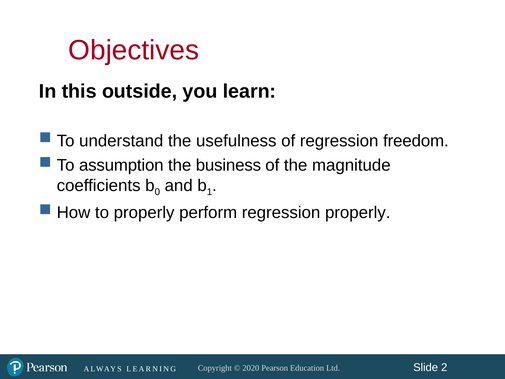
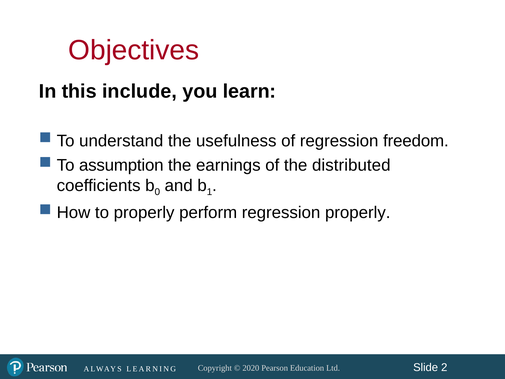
outside: outside -> include (140, 91)
business: business -> earnings (228, 165)
magnitude: magnitude -> distributed (351, 165)
